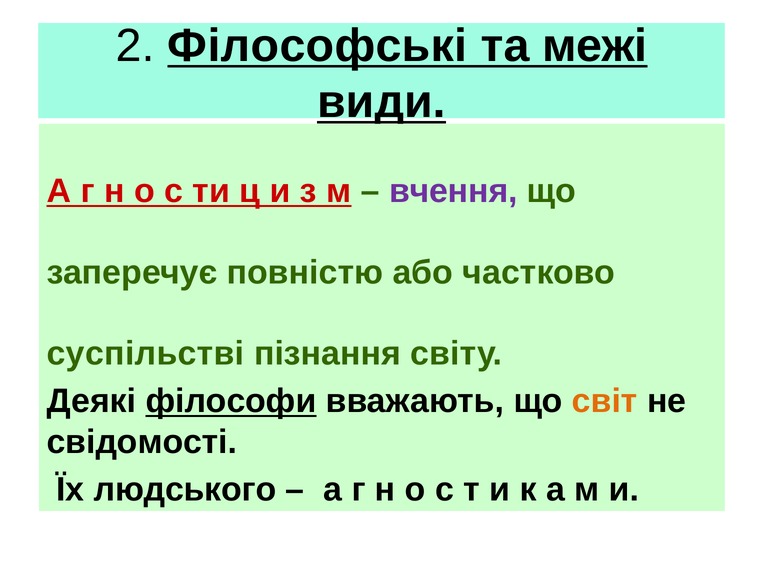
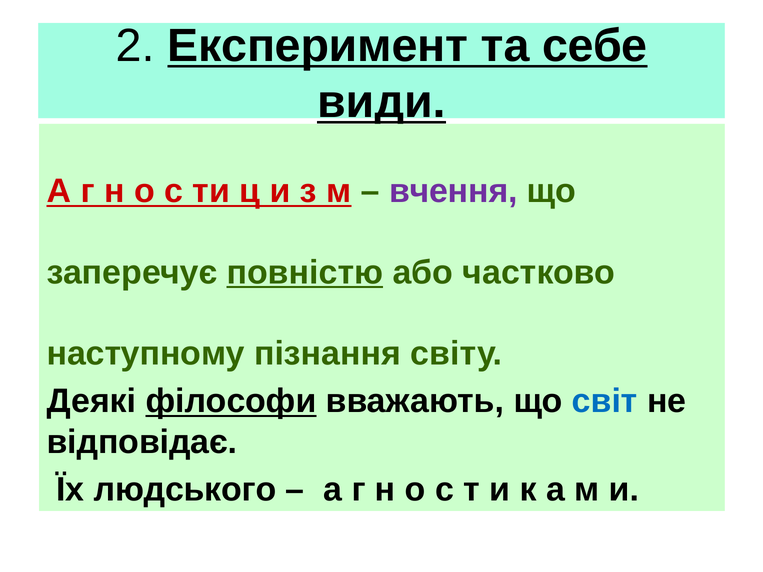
Філософські: Філософські -> Експеримент (318, 46)
межі: межі -> себе (595, 46)
повністю underline: none -> present (305, 273)
суспільстві: суспільстві -> наступному (146, 354)
світ colour: orange -> blue (605, 401)
свідомості: свідомості -> відповідає (142, 442)
